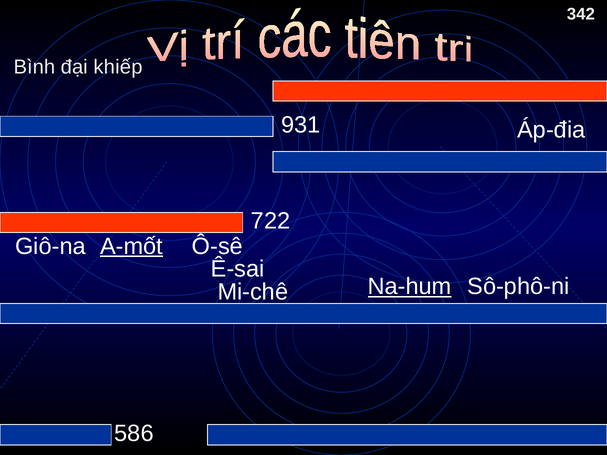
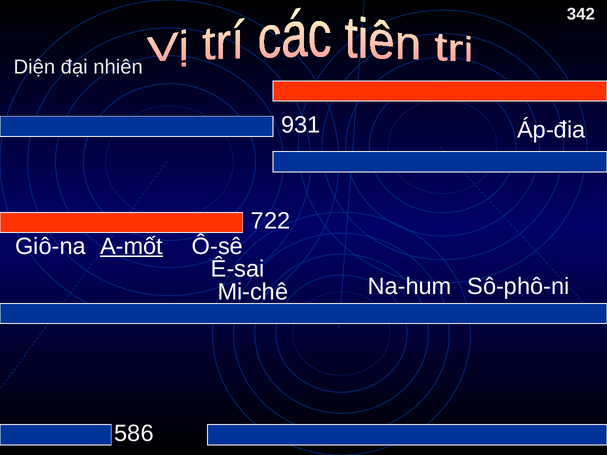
Bình: Bình -> Diện (34, 67)
khiếp: khiếp -> nhiên (118, 67)
Na-hum underline: present -> none (410, 287)
